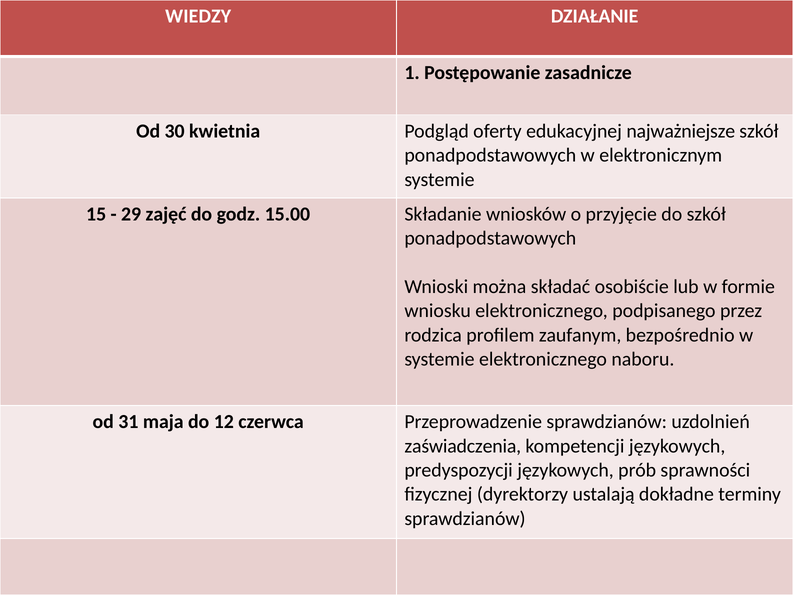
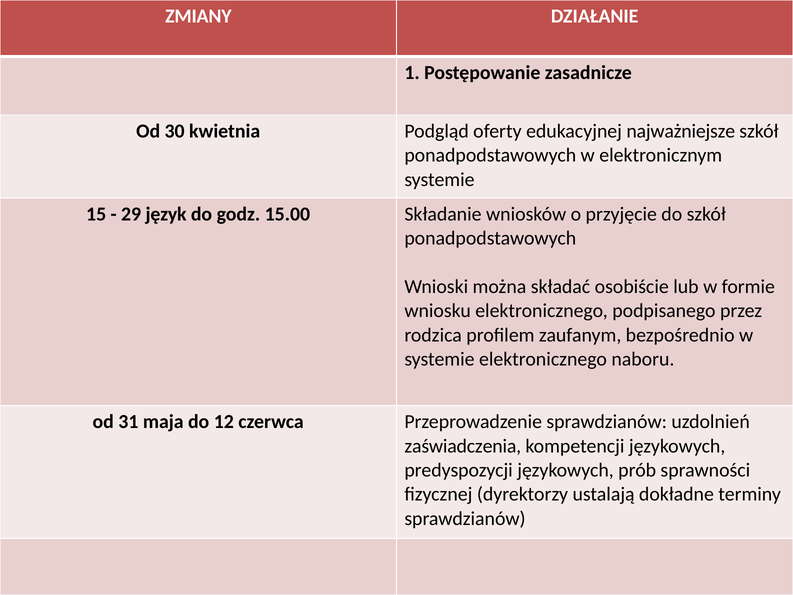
WIEDZY: WIEDZY -> ZMIANY (198, 16)
zajęć: zajęć -> język (166, 214)
